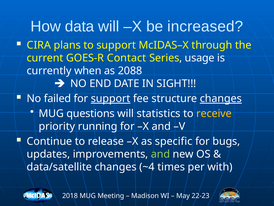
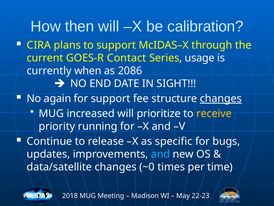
data: data -> then (80, 26)
increased: increased -> calibration (205, 26)
2088: 2088 -> 2086 (130, 71)
failed: failed -> again (57, 98)
support underline: present -> none (111, 98)
questions: questions -> increased (91, 113)
statistics: statistics -> prioritize (159, 113)
and colour: light green -> light blue (161, 154)
~4: ~4 -> ~0 (147, 167)
with: with -> time (220, 167)
